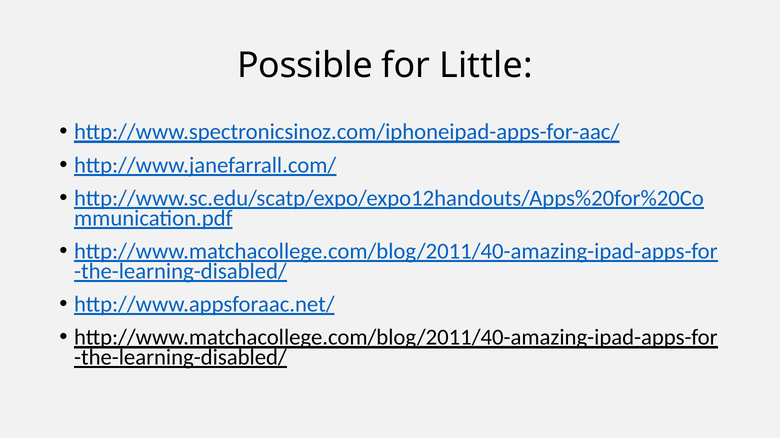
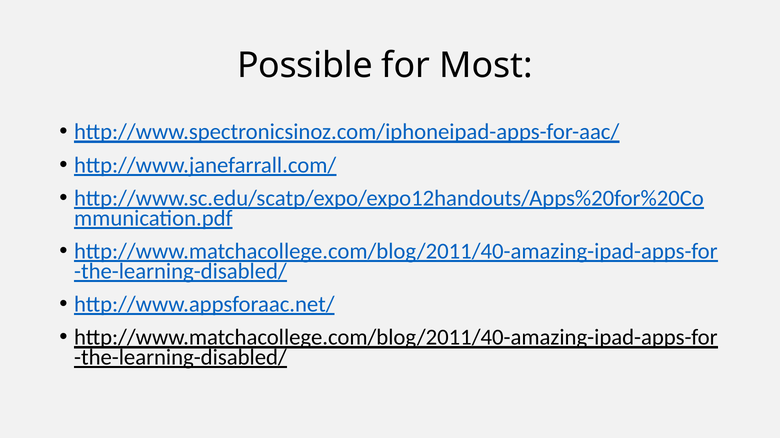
Little: Little -> Most (486, 66)
